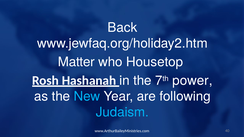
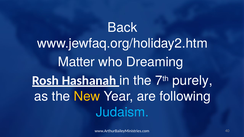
Housetop: Housetop -> Dreaming (155, 62)
power: power -> purely (192, 81)
New colour: light blue -> yellow (87, 96)
